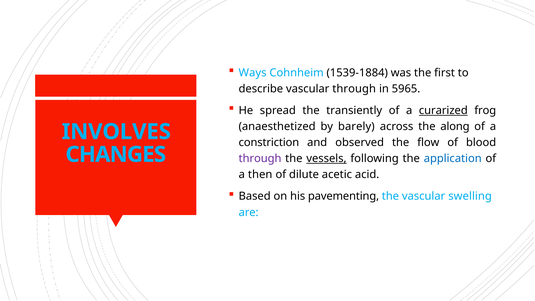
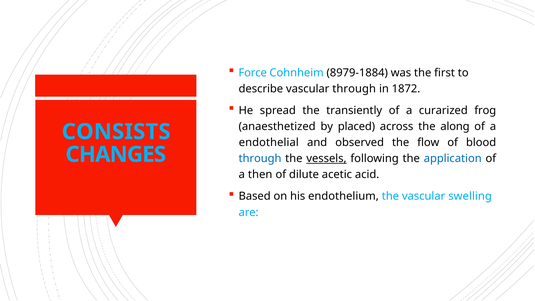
Ways: Ways -> Force (253, 73)
1539-1884: 1539-1884 -> 8979-1884 (357, 73)
5965: 5965 -> 1872 (406, 89)
curarized underline: present -> none (443, 110)
barely: barely -> placed (356, 126)
INVOLVES: INVOLVES -> CONSISTS (116, 132)
constriction: constriction -> endothelial (269, 143)
through colour: purple -> blue (260, 159)
pavementing: pavementing -> endothelium (343, 196)
